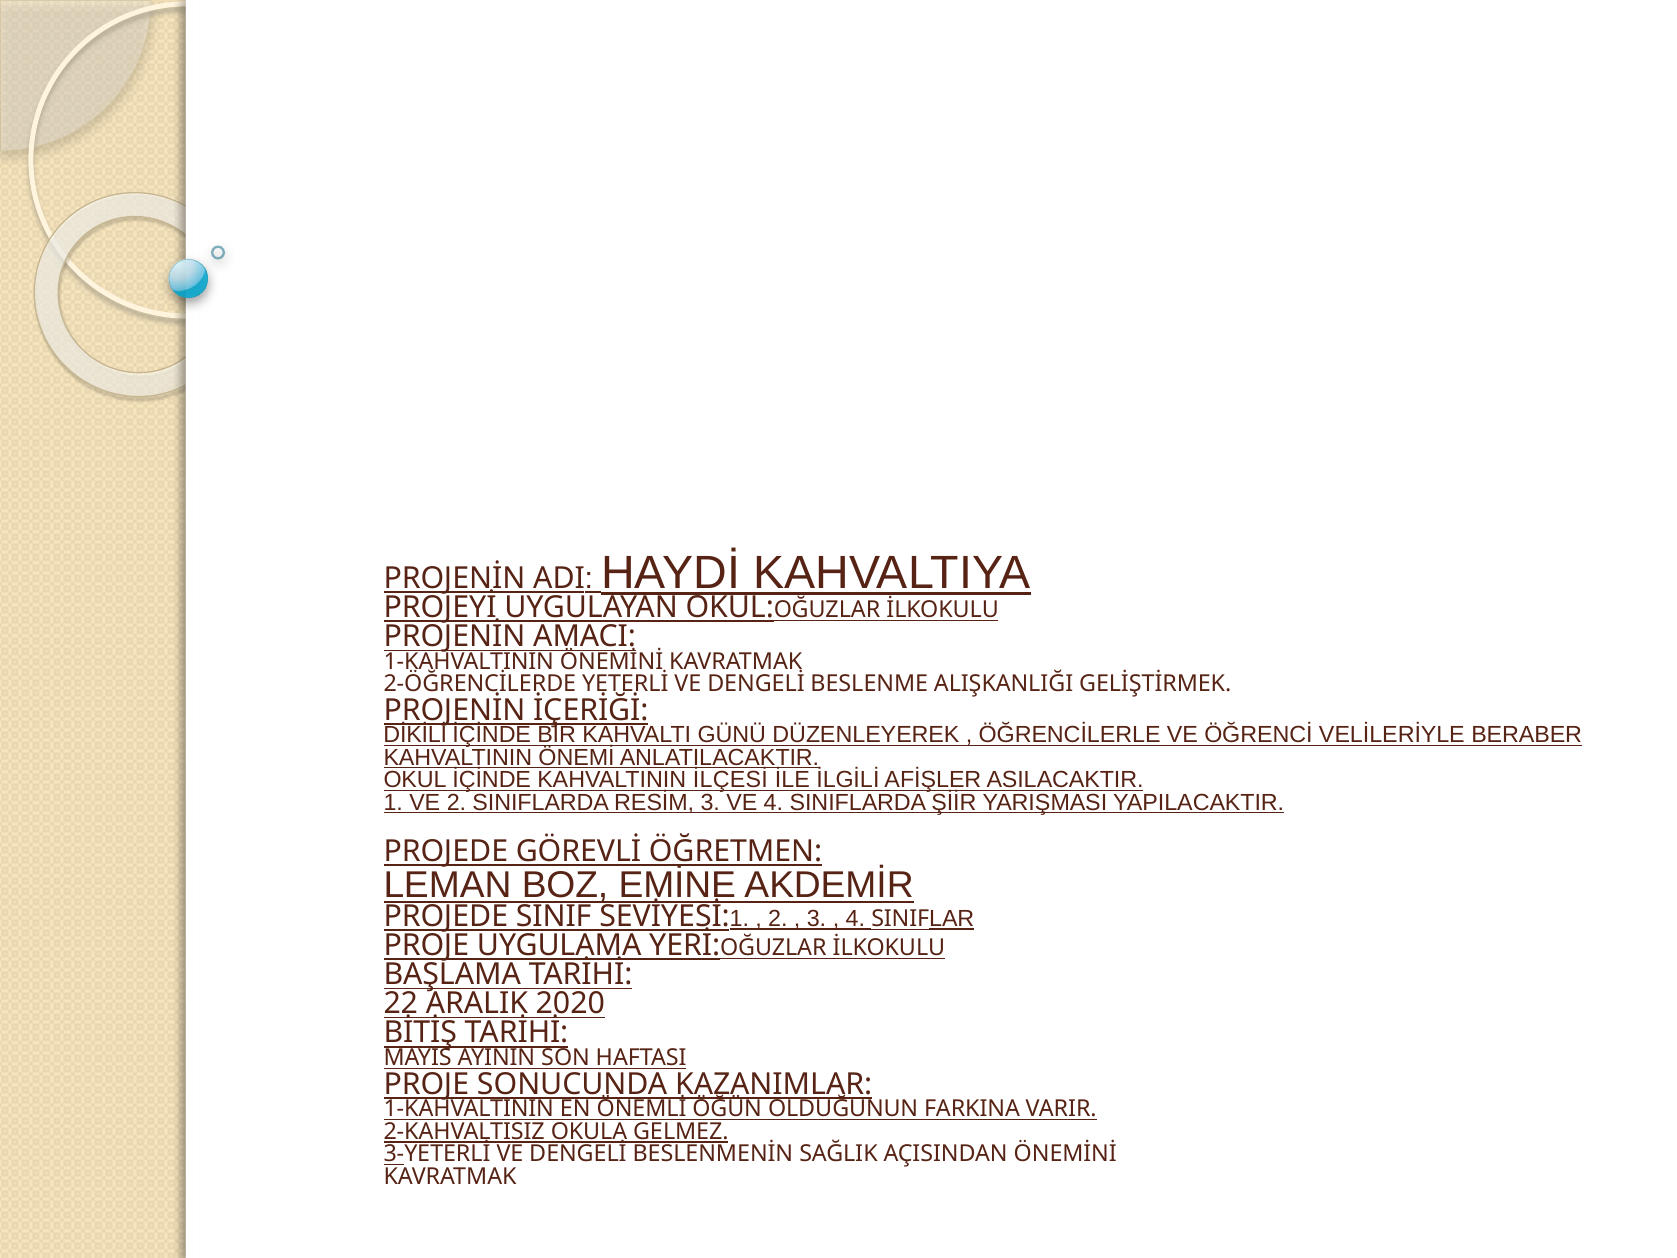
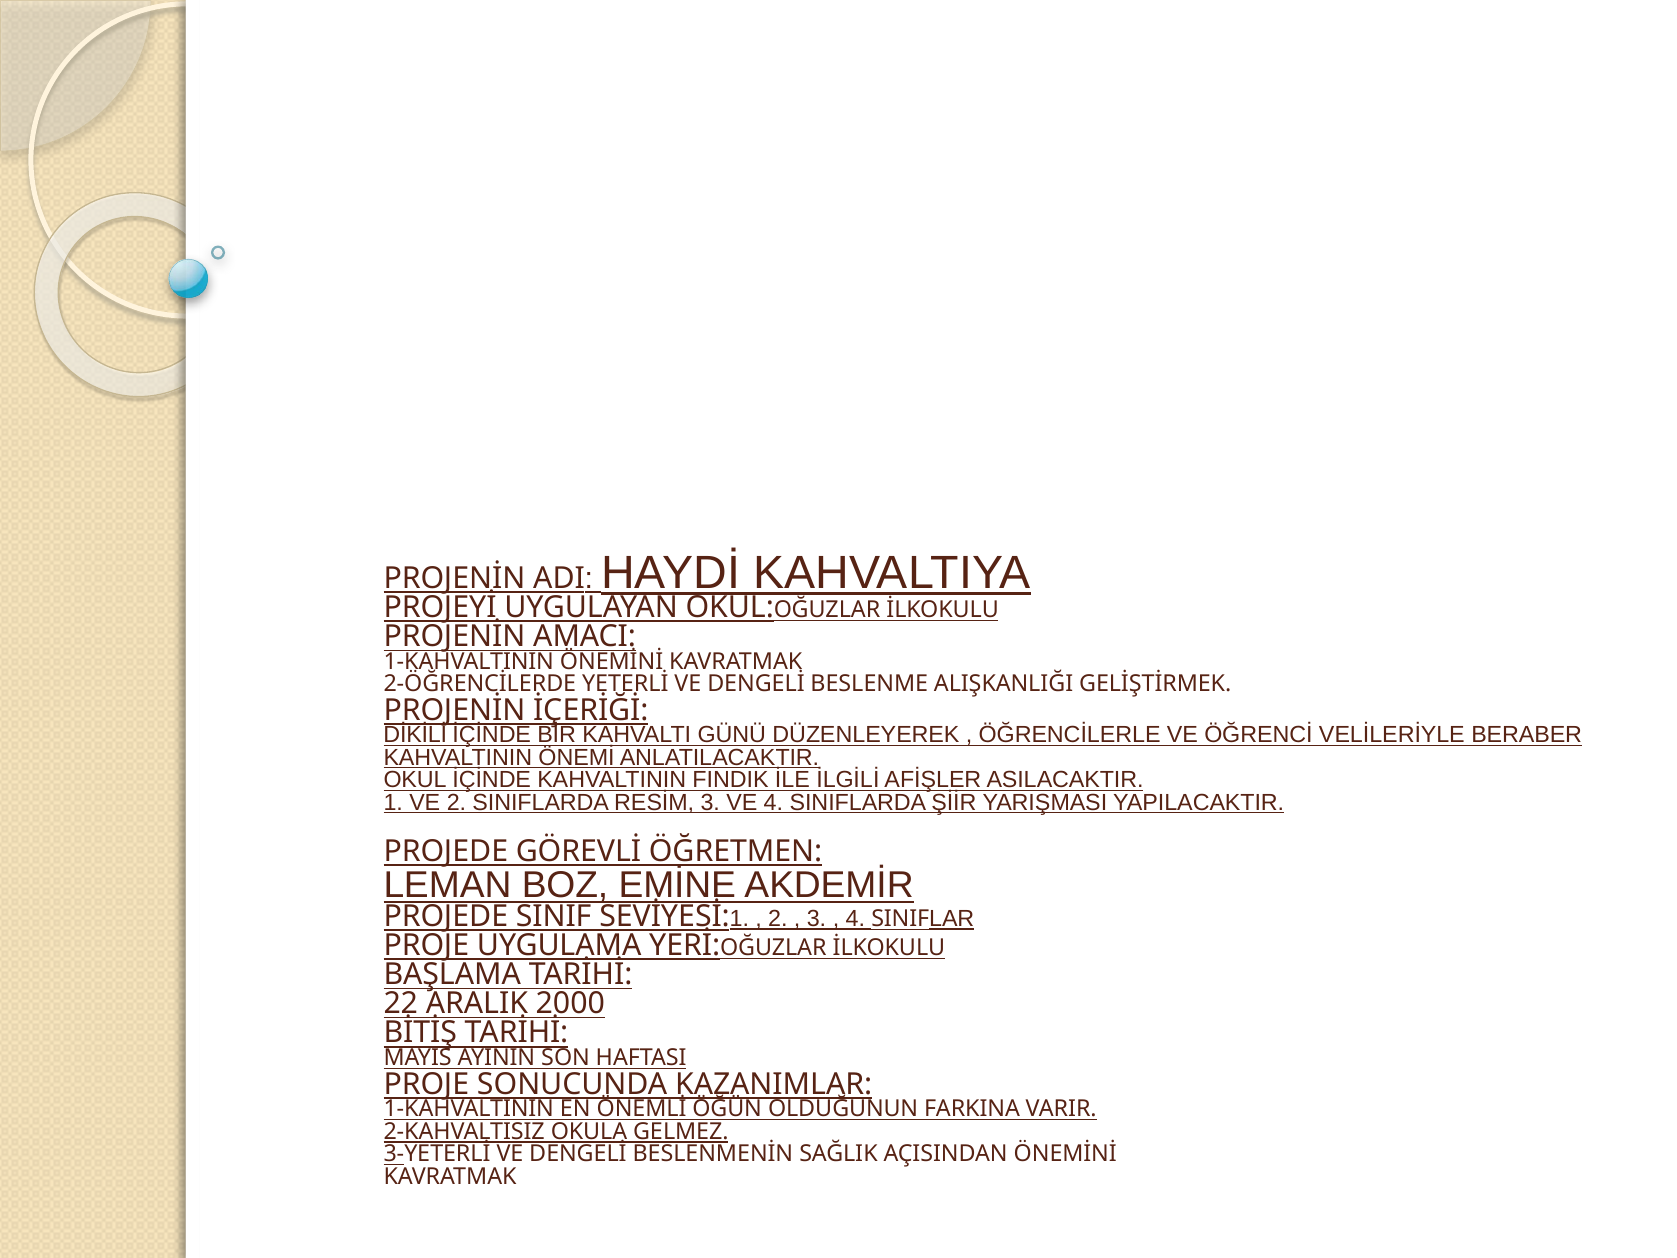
İLÇESİ: İLÇESİ -> FINDIK (731, 780)
2020: 2020 -> 2000 (570, 1004)
